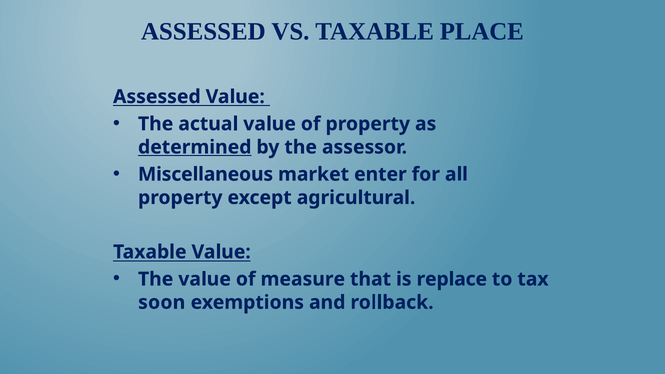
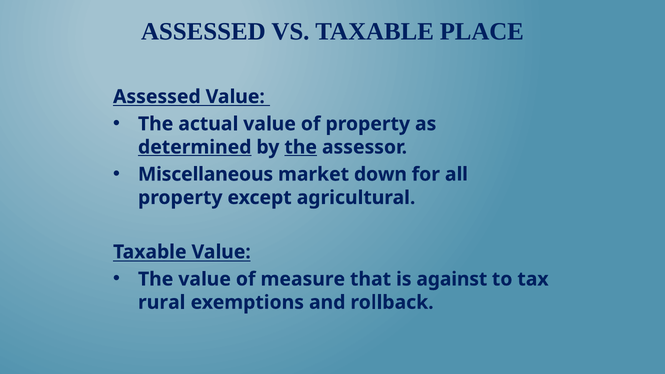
the underline: none -> present (301, 147)
enter: enter -> down (380, 174)
replace: replace -> against (452, 279)
soon: soon -> rural (162, 302)
